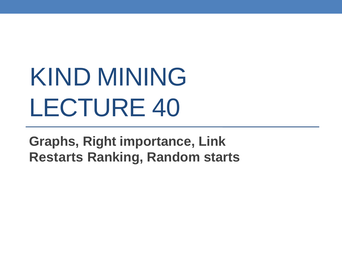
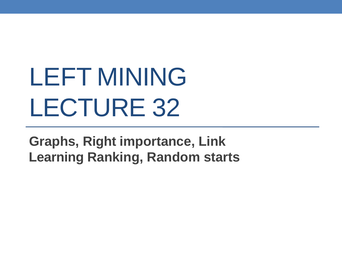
KIND: KIND -> LEFT (61, 77)
40: 40 -> 32 (166, 108)
Restarts: Restarts -> Learning (56, 158)
